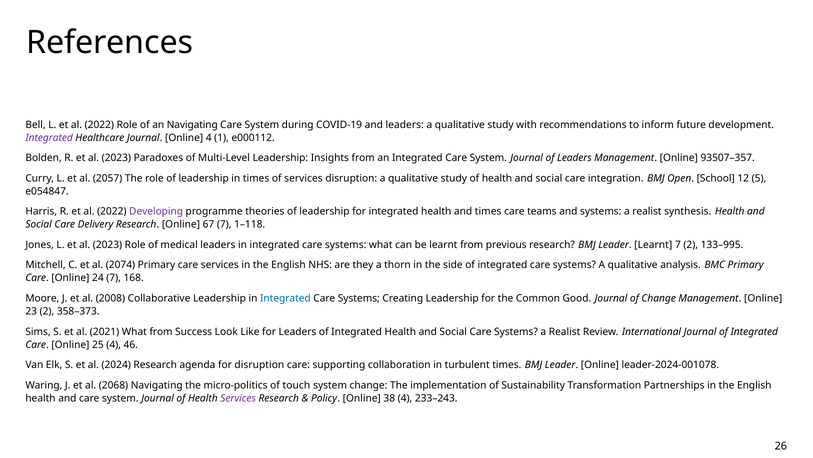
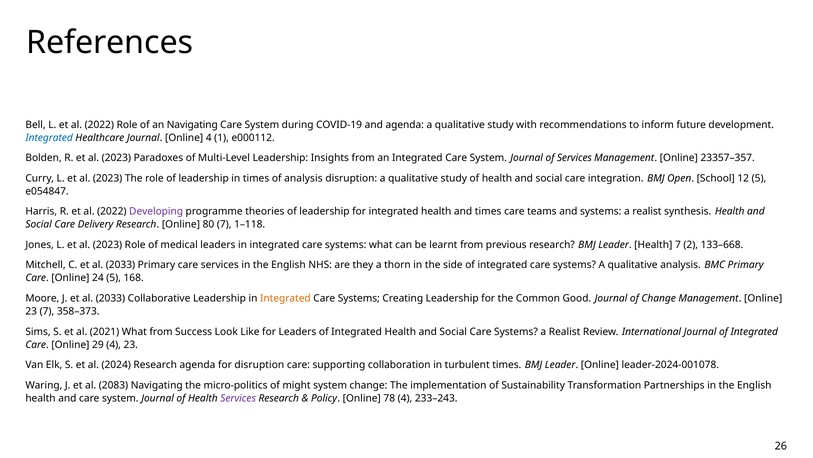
and leaders: leaders -> agenda (405, 125)
Integrated colour: purple -> blue (49, 138)
of Leaders: Leaders -> Services (574, 158)
93507–357: 93507–357 -> 23357–357 (728, 158)
2057: 2057 -> 2023 (108, 178)
of services: services -> analysis (303, 178)
67: 67 -> 80 (208, 224)
Leader Learnt: Learnt -> Health (653, 244)
133–995: 133–995 -> 133–668 (722, 244)
C et al 2074: 2074 -> 2033 (120, 265)
24 7: 7 -> 5 (114, 278)
J et al 2008: 2008 -> 2033 (110, 298)
Integrated colour: blue -> orange (285, 298)
23 2: 2 -> 7 (47, 311)
25: 25 -> 29 (98, 344)
4 46: 46 -> 23 (131, 344)
2068: 2068 -> 2083 (113, 385)
touch: touch -> might (296, 385)
38: 38 -> 78 (389, 398)
